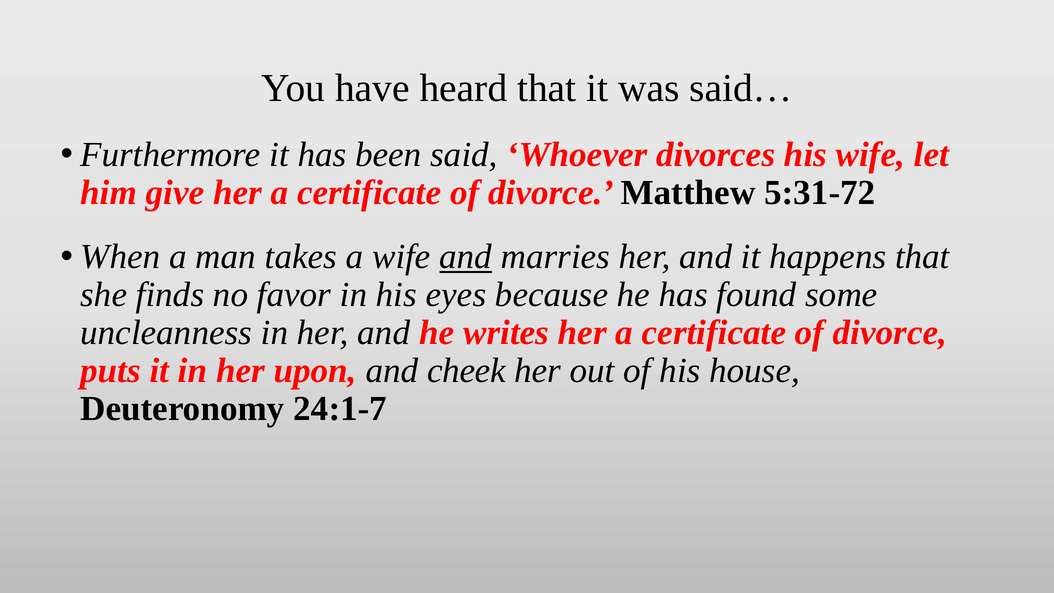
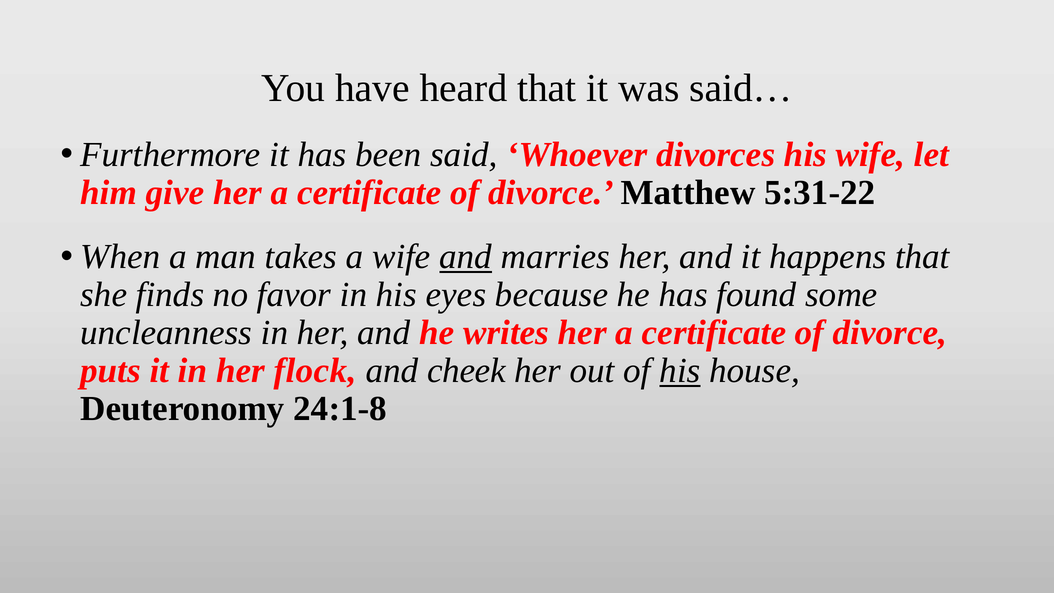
5:31-72: 5:31-72 -> 5:31-22 (820, 192)
upon: upon -> flock (315, 371)
his underline: none -> present (680, 371)
24:1-7: 24:1-7 -> 24:1-8 (340, 409)
